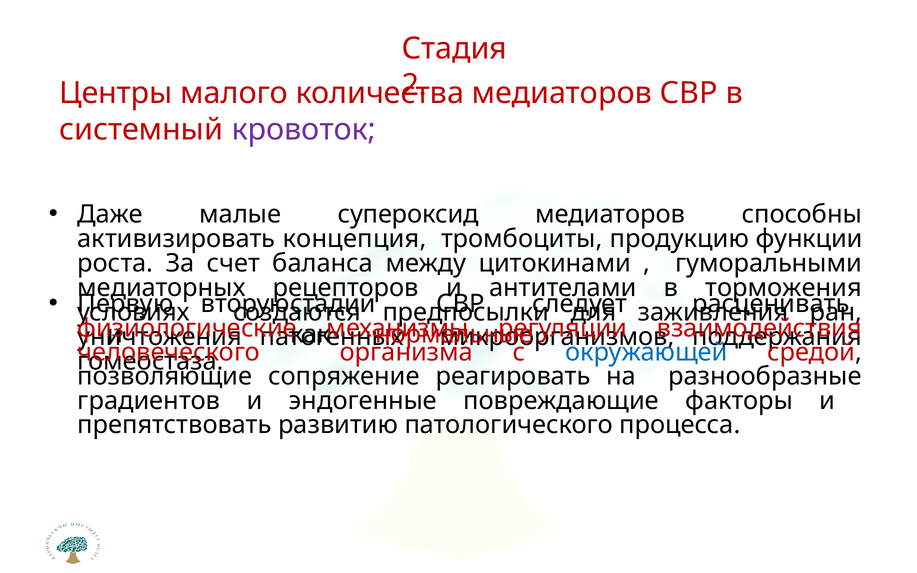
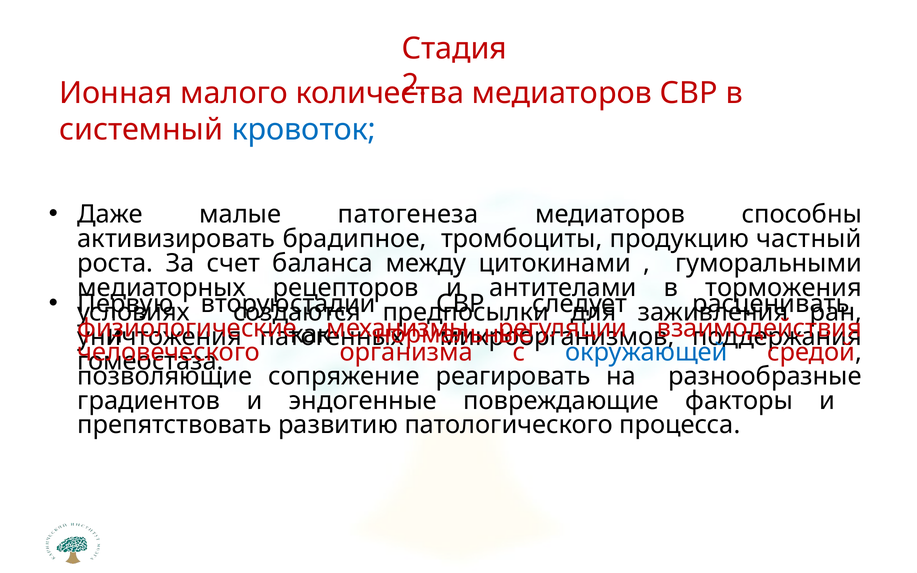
Центры: Центры -> Ионная (116, 93)
кровоток colour: purple -> blue (304, 130)
супероксид: супероксид -> патогенеза (408, 215)
концепция: концепция -> брадипное (355, 239)
функции: функции -> частный (809, 239)
